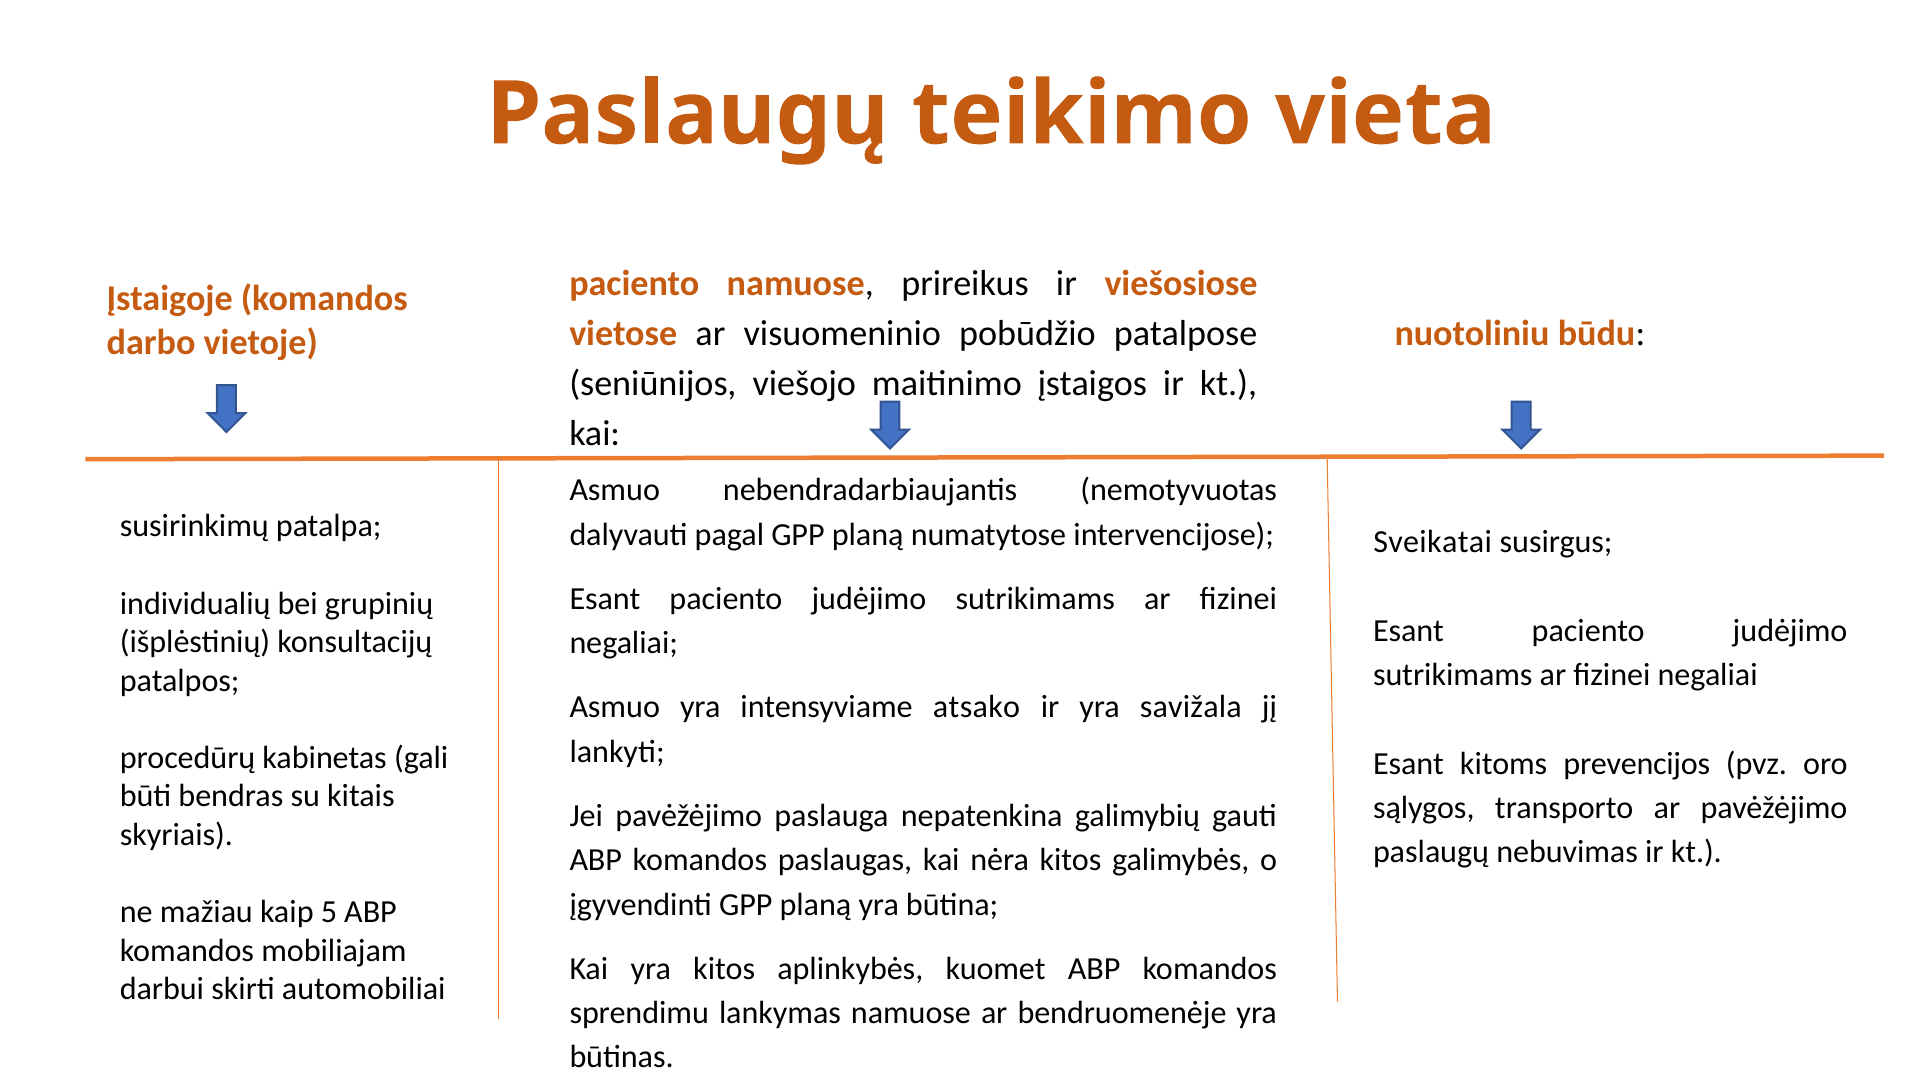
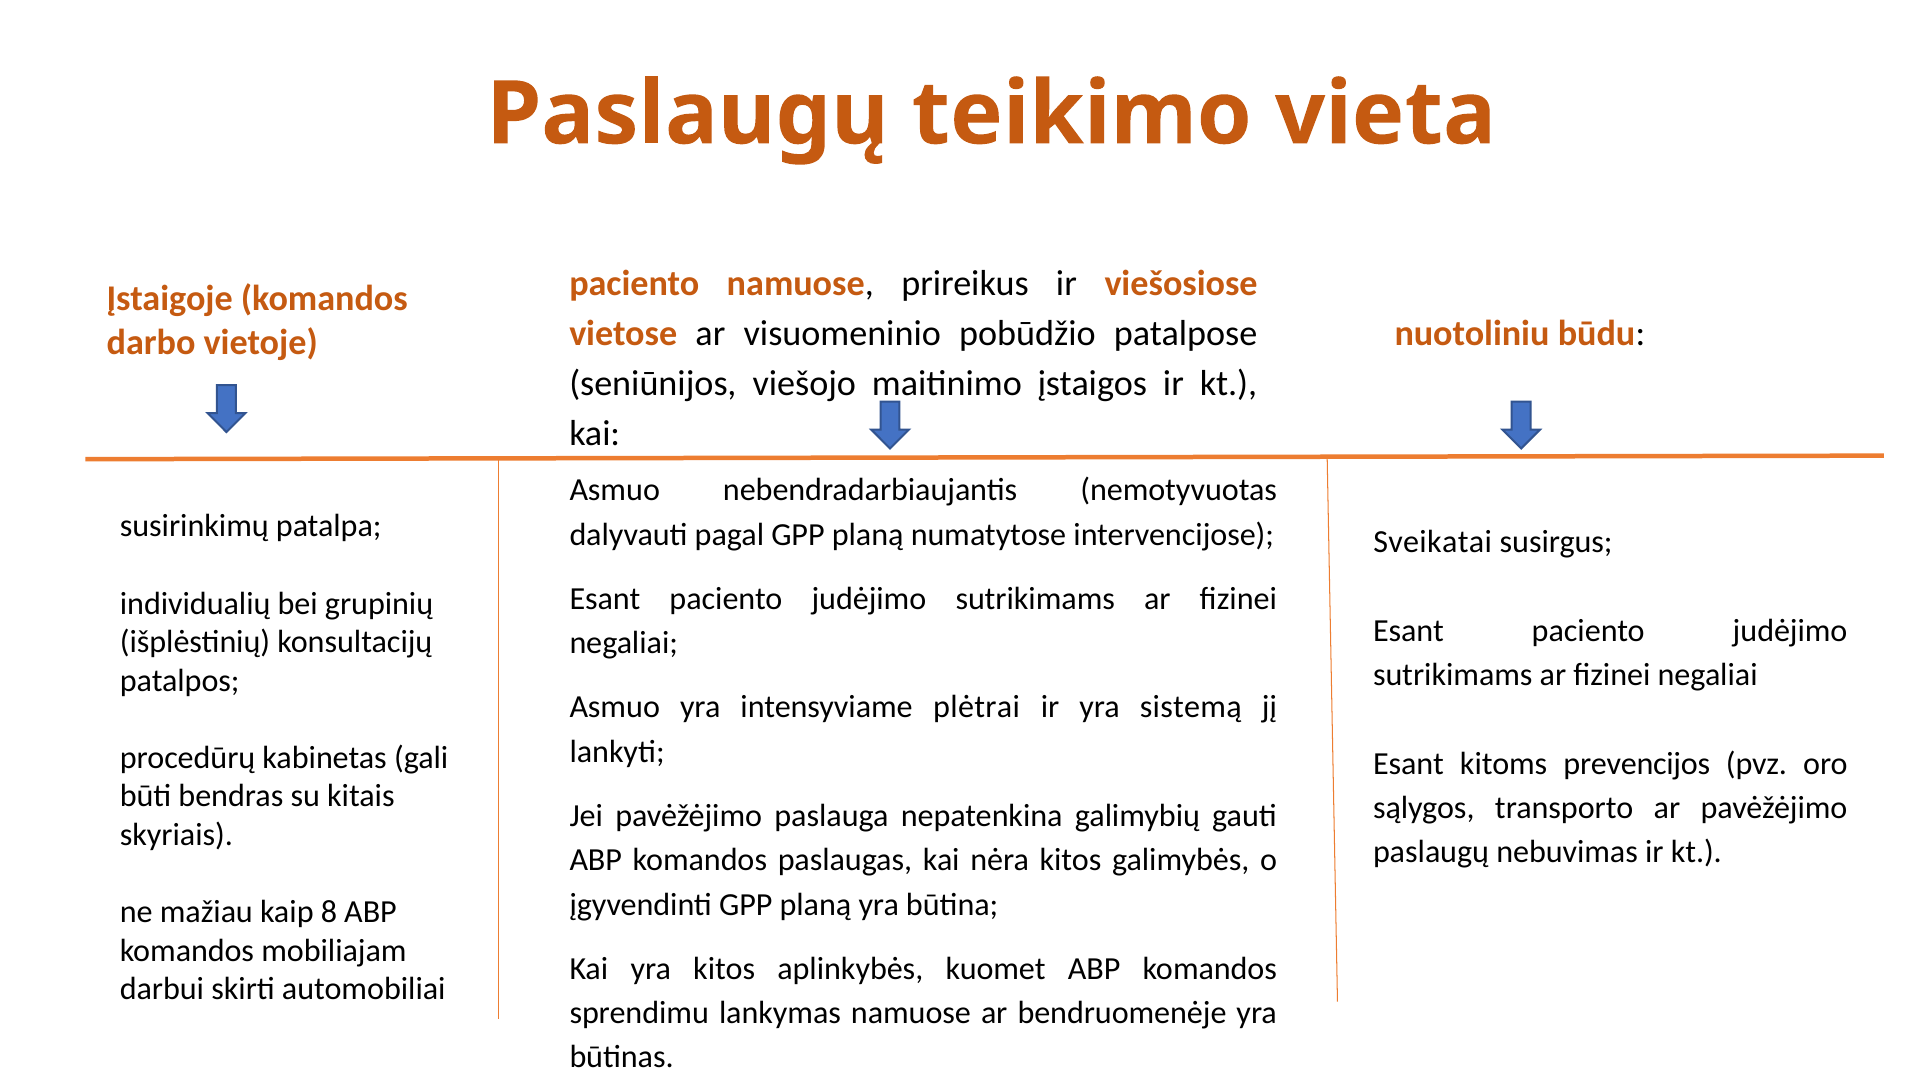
atsako: atsako -> plėtrai (977, 707)
savižala: savižala -> sistemą (1191, 707)
5: 5 -> 8 (329, 912)
